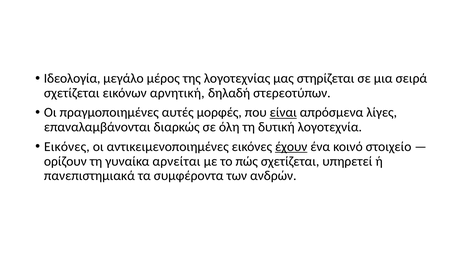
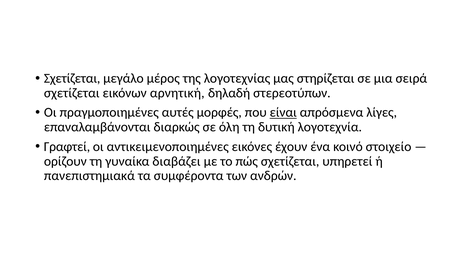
Ιδεολογία: Ιδεολογία -> Σχετίζεται (72, 78)
Εικόνες: Εικόνες -> Γραφτεί (67, 146)
έχουν underline: present -> none (291, 146)
αρνείται: αρνείται -> διαβάζει (176, 161)
